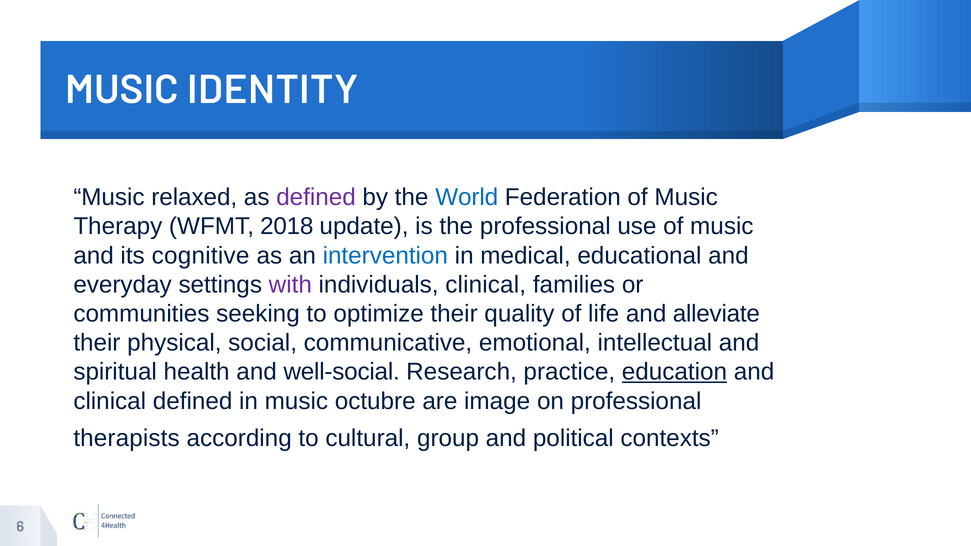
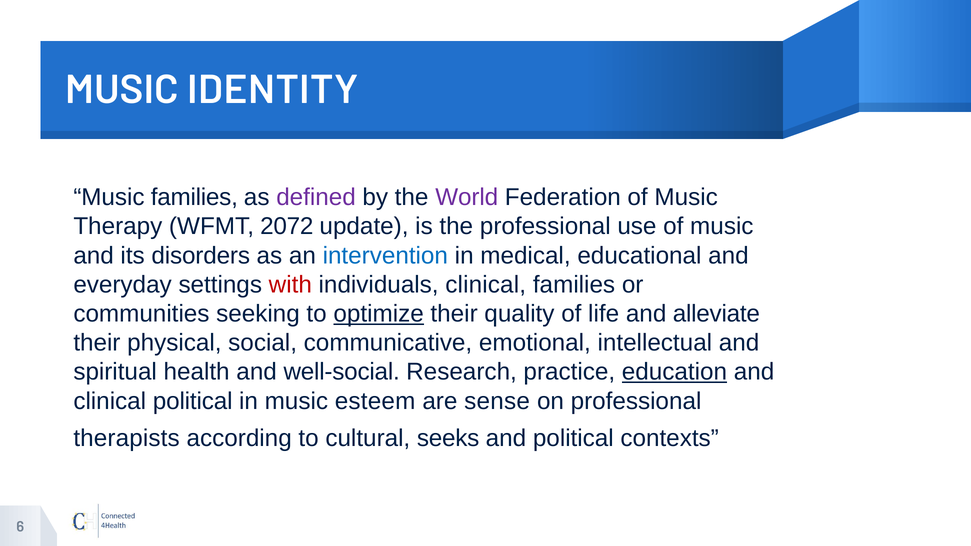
Music relaxed: relaxed -> families (194, 197)
World colour: blue -> purple (467, 197)
2018: 2018 -> 2072 (287, 226)
cognitive: cognitive -> disorders (201, 256)
with colour: purple -> red (290, 285)
optimize underline: none -> present (379, 314)
clinical defined: defined -> political (193, 401)
octubre: octubre -> esteem (375, 401)
image: image -> sense (497, 401)
group: group -> seeks (448, 438)
